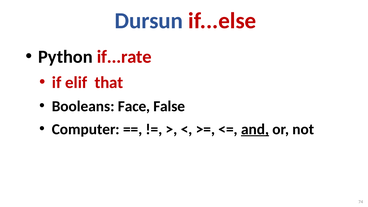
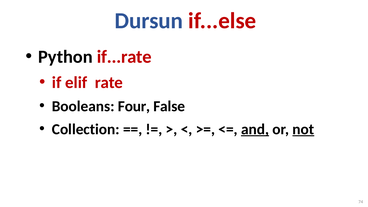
that: that -> rate (109, 82)
Face: Face -> Four (134, 106)
Computer: Computer -> Collection (86, 129)
not underline: none -> present (303, 129)
